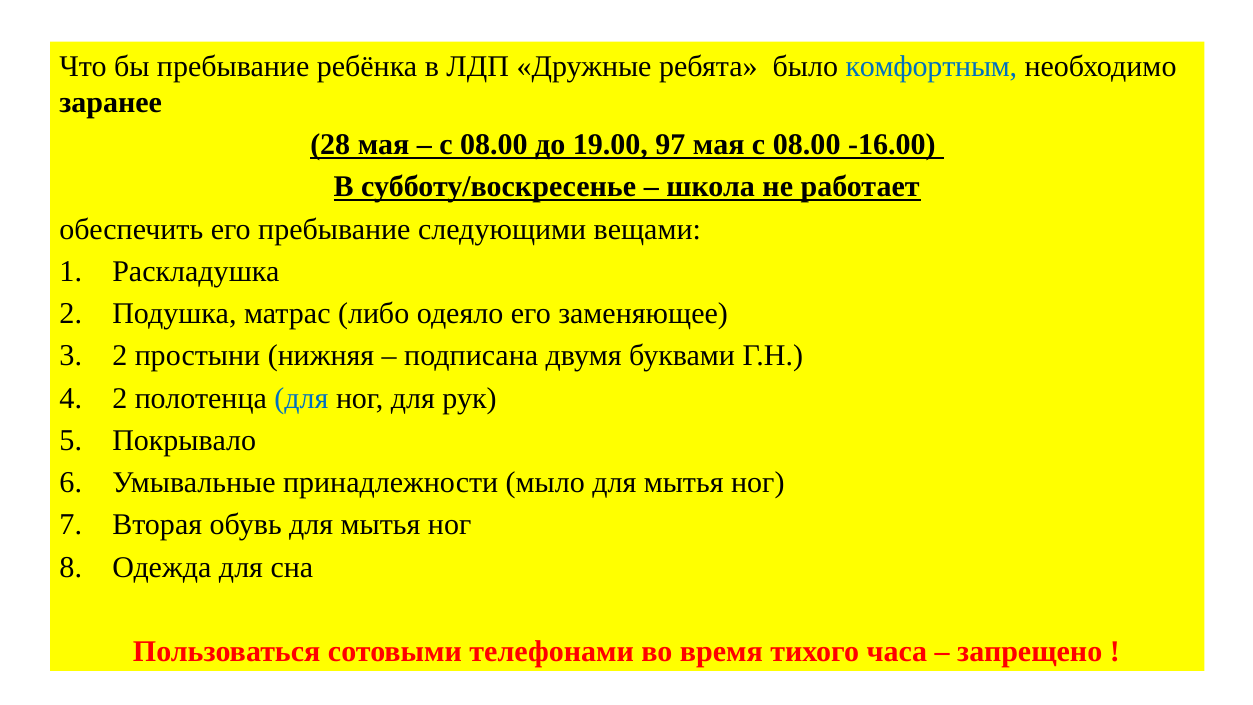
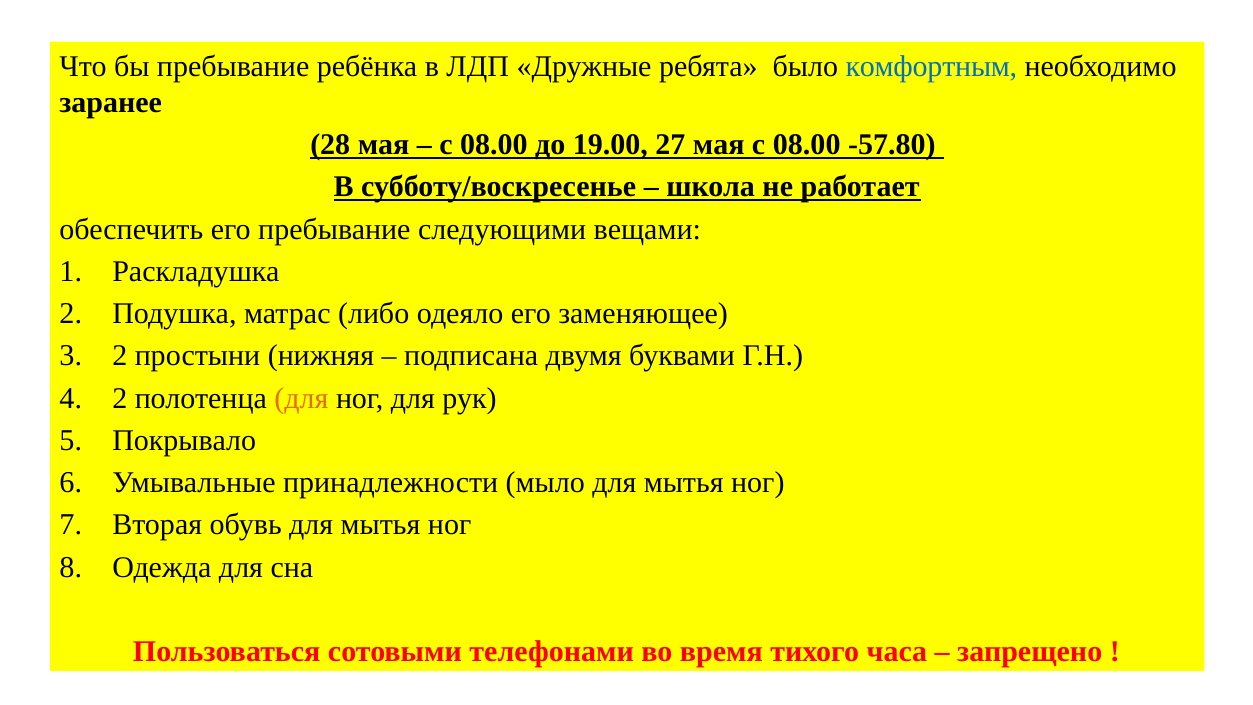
97: 97 -> 27 (670, 145)
-16.00: -16.00 -> -57.80 (892, 145)
для colour: blue -> orange (301, 398)
